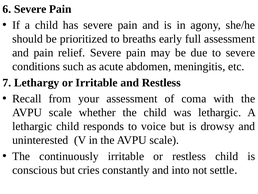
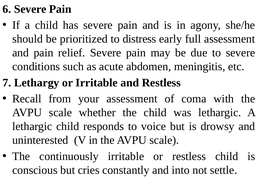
breaths: breaths -> distress (139, 39)
